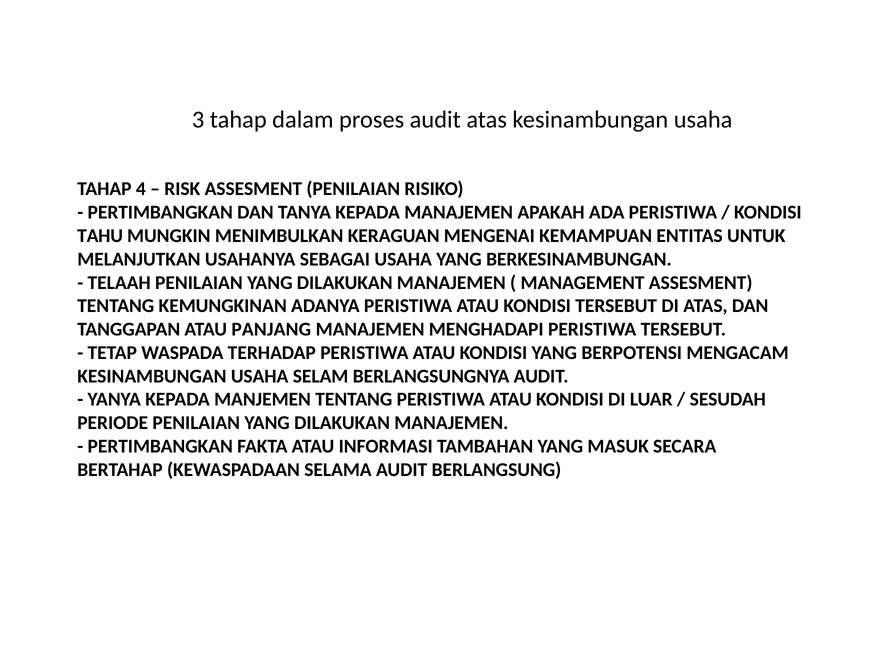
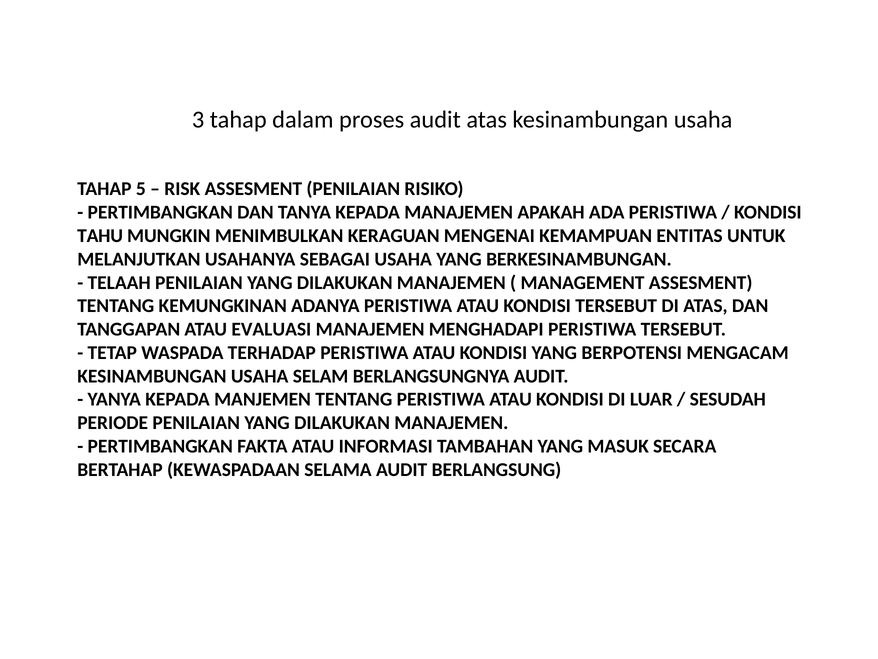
4: 4 -> 5 (141, 189)
PANJANG: PANJANG -> EVALUASI (271, 329)
